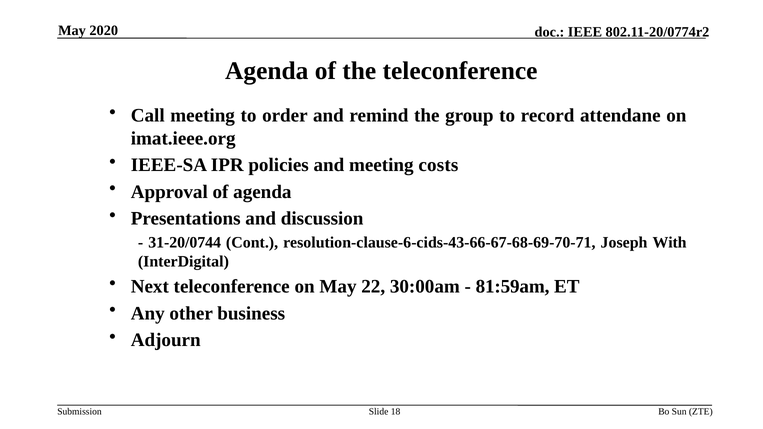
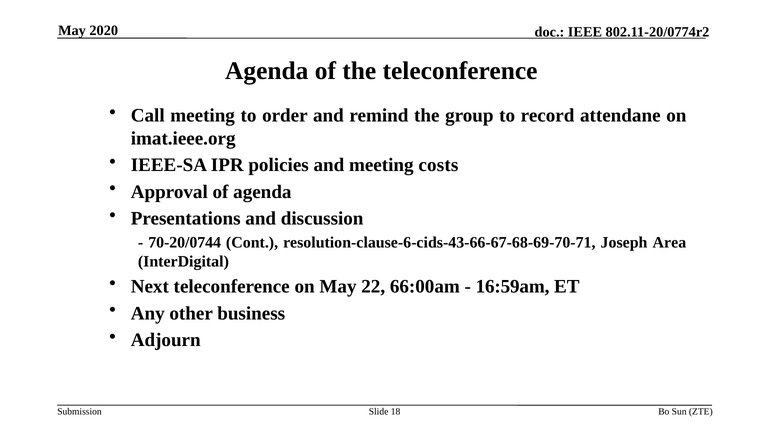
31-20/0744: 31-20/0744 -> 70-20/0744 (185, 243)
With: With -> Area (669, 243)
30:00am: 30:00am -> 66:00am (425, 287)
81:59am: 81:59am -> 16:59am (513, 287)
